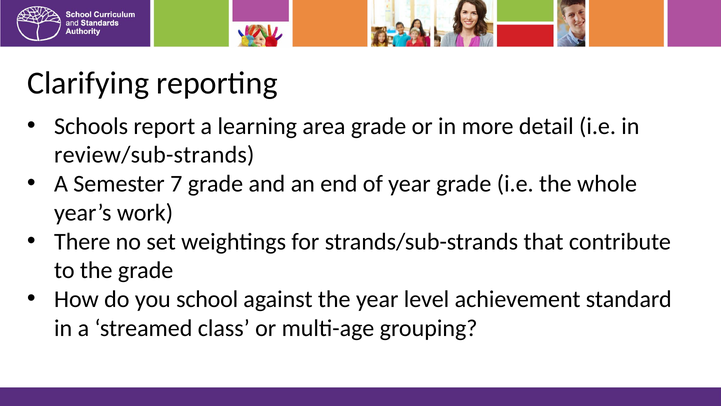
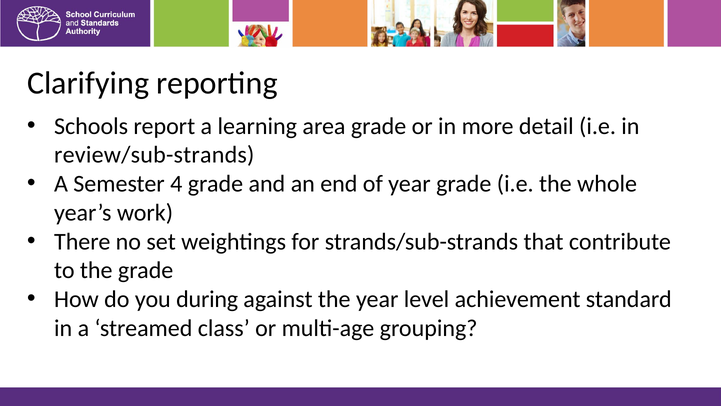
7: 7 -> 4 (176, 184)
school: school -> during (207, 299)
